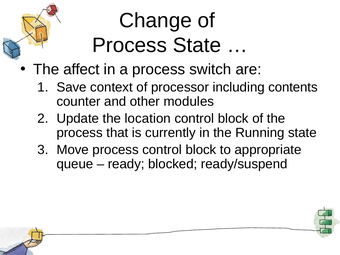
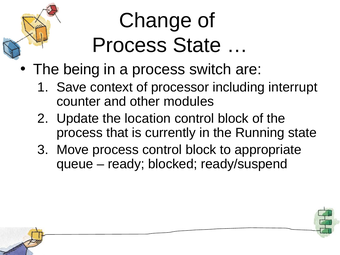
affect: affect -> being (81, 69)
contents: contents -> interrupt (293, 87)
